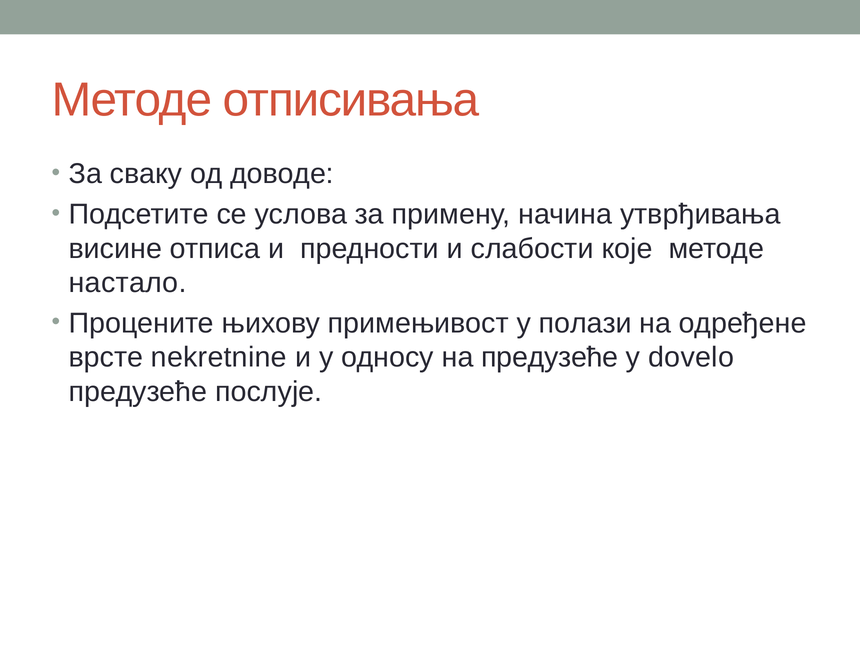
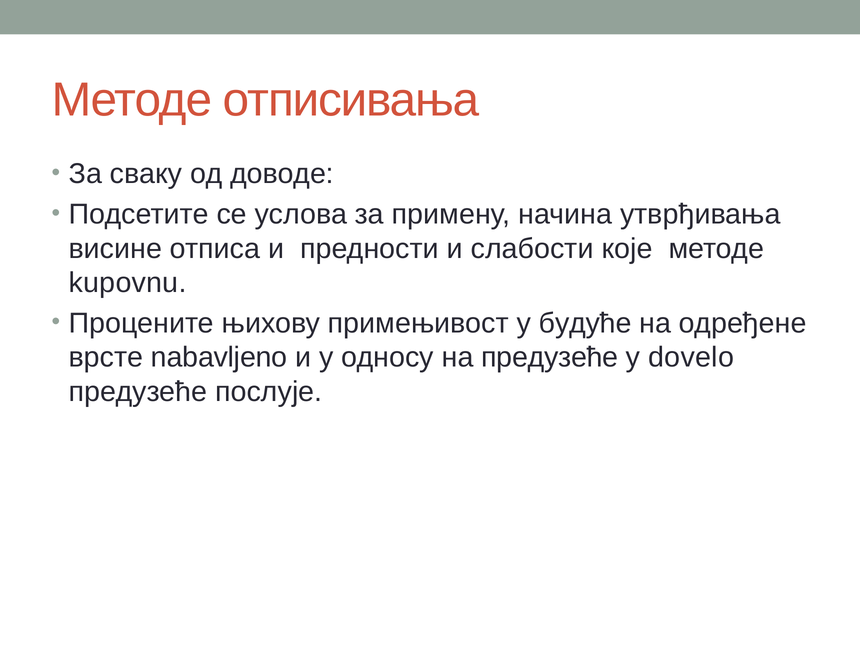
настало: настало -> kupovnu (128, 283)
полази: полази -> будуће (585, 323)
nekretnine: nekretnine -> nabavljeno (219, 357)
